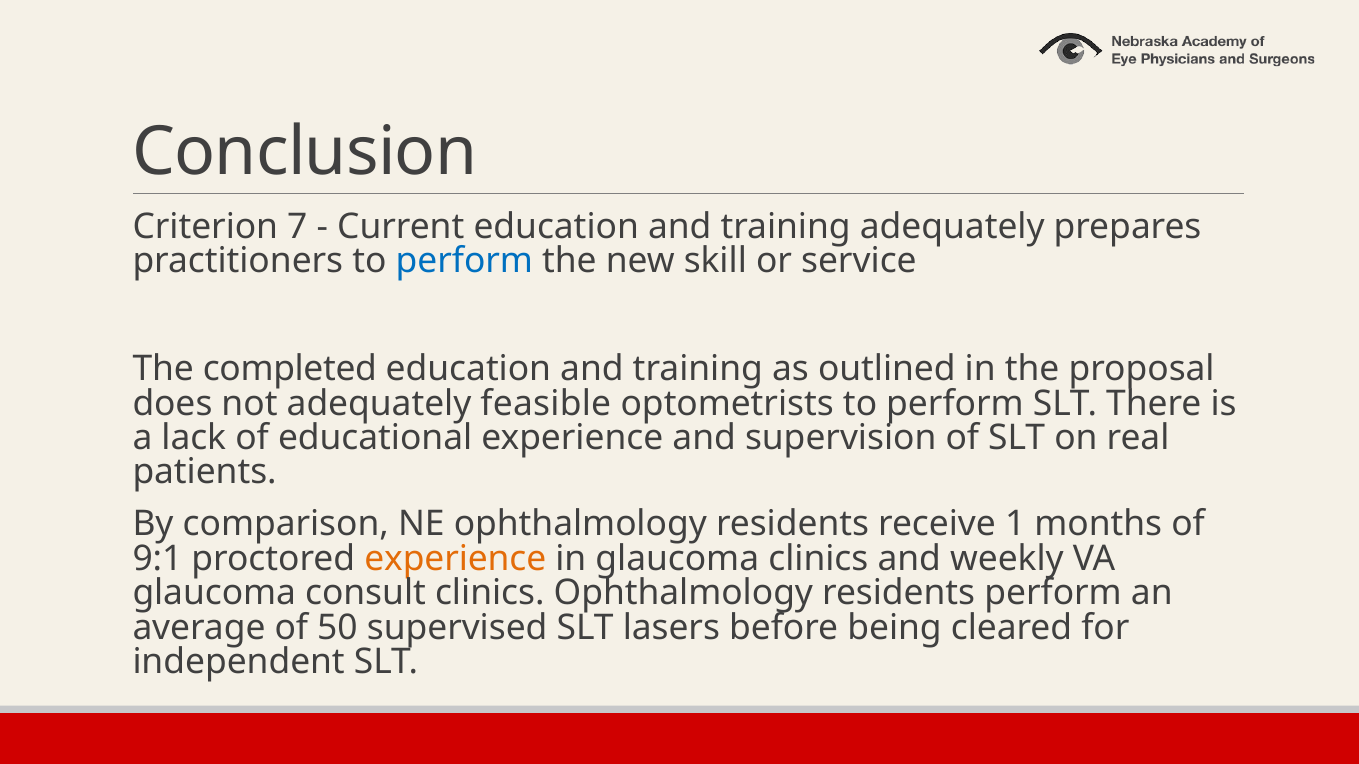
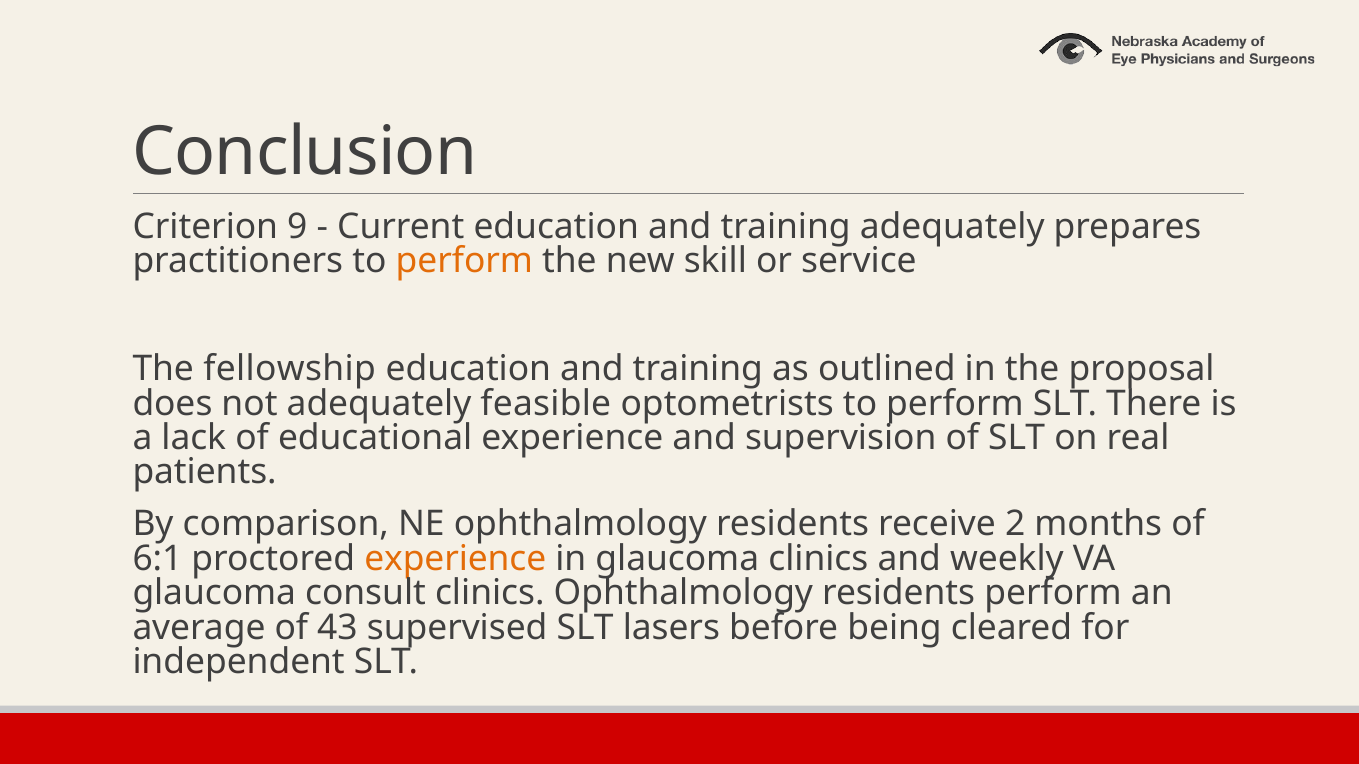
7: 7 -> 9 (297, 227)
perform colour: blue -> orange (464, 261)
completed: completed -> fellowship (290, 369)
1: 1 -> 2 (1015, 525)
9:1: 9:1 -> 6:1 (157, 559)
50: 50 -> 43 (337, 628)
